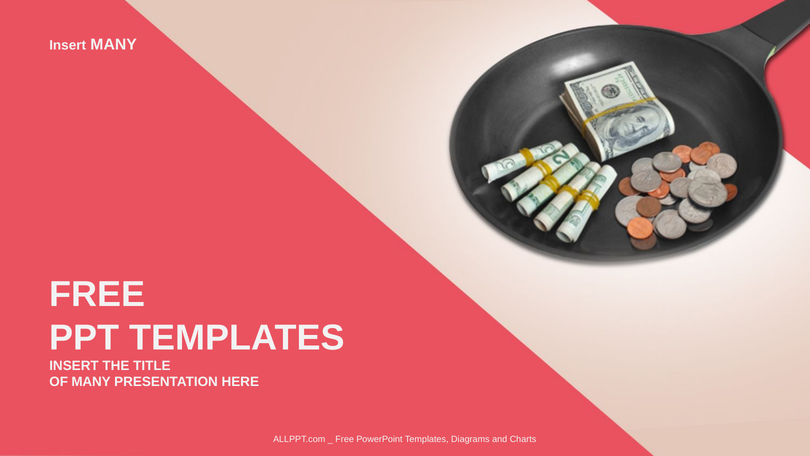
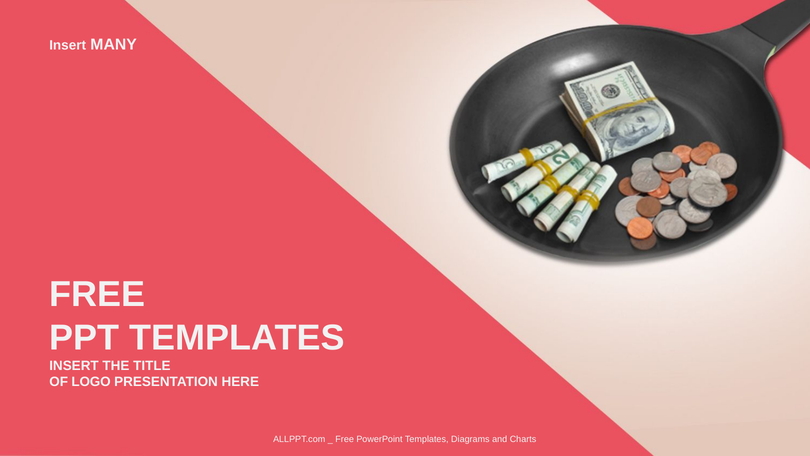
OF MANY: MANY -> LOGO (91, 382)
